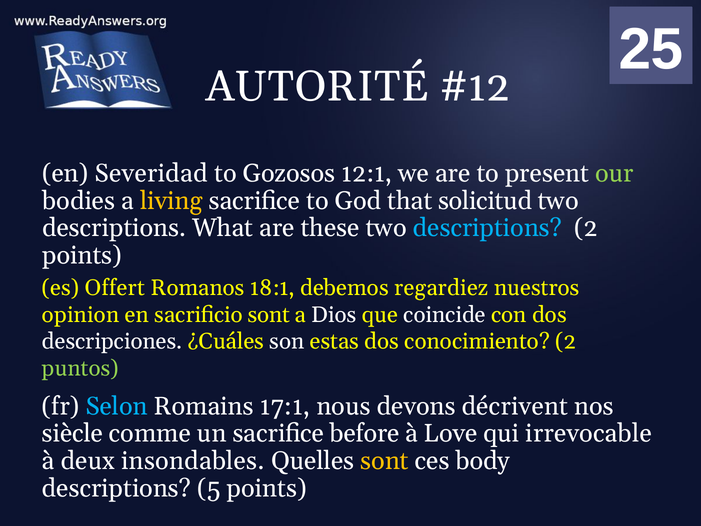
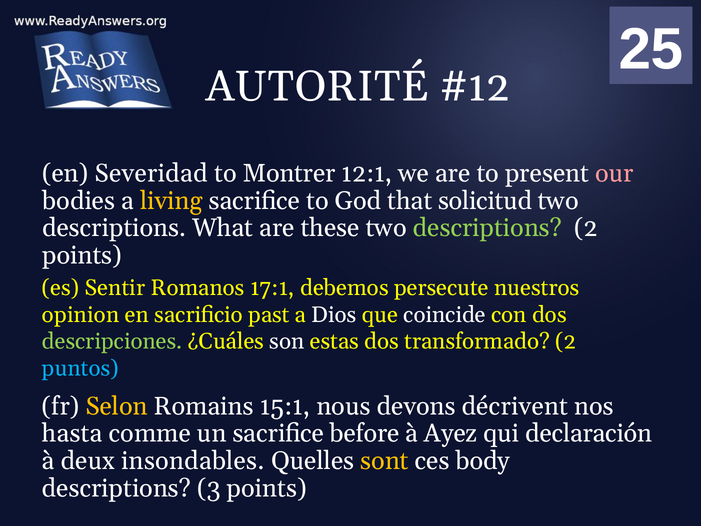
Gozosos: Gozosos -> Montrer (289, 173)
our colour: light green -> pink (614, 173)
descriptions colour: light blue -> light green (487, 228)
Offert: Offert -> Sentir (115, 288)
18:1: 18:1 -> 17:1 (272, 288)
regardiez: regardiez -> persecute (441, 288)
sacrificio sont: sont -> past (269, 315)
descripciones colour: white -> light green (112, 341)
conocimiento: conocimiento -> transformado (477, 341)
puntos colour: light green -> light blue (80, 368)
Selon colour: light blue -> yellow (117, 406)
17:1: 17:1 -> 15:1 (285, 406)
siècle: siècle -> hasta (72, 433)
Love: Love -> Ayez (451, 433)
irrevocable: irrevocable -> declaración (589, 433)
5: 5 -> 3 (209, 488)
